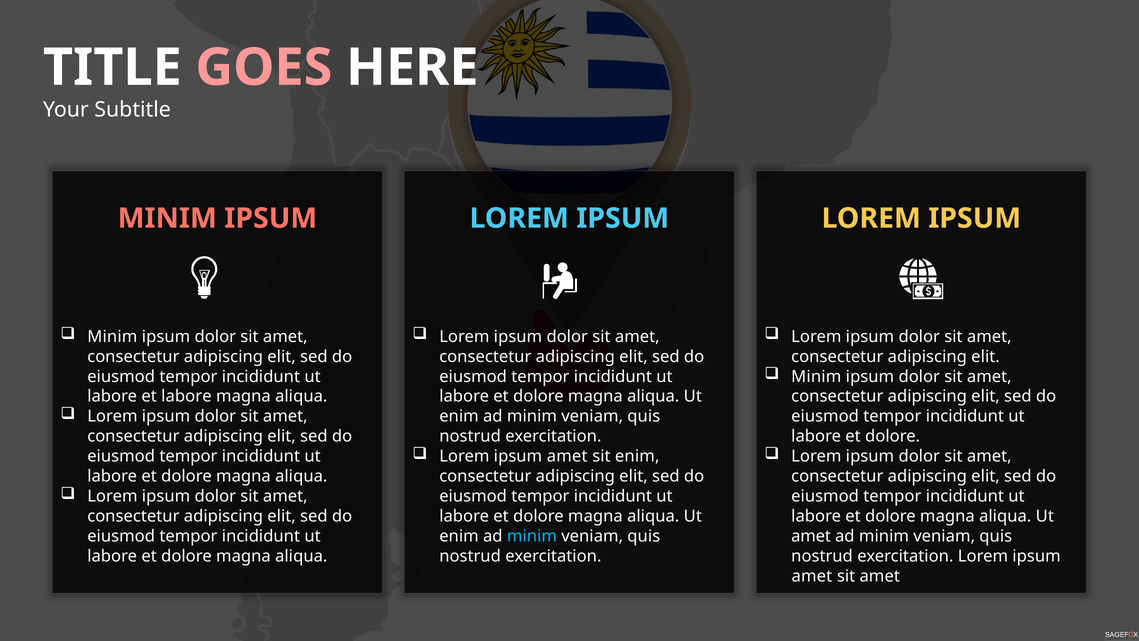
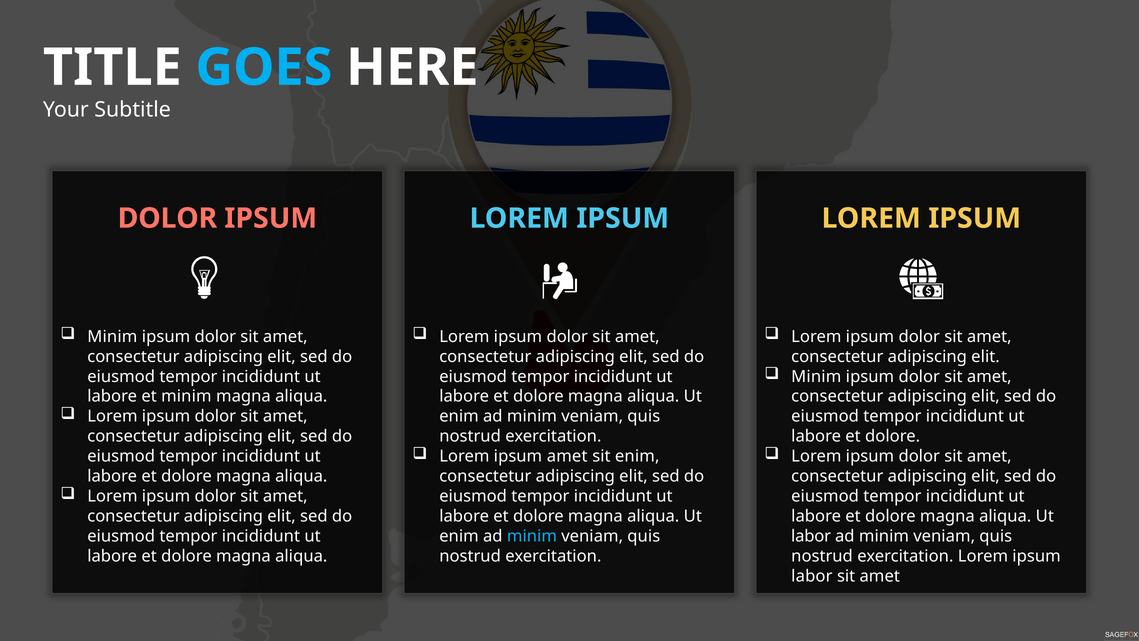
GOES colour: pink -> light blue (264, 68)
MINIM: MINIM -> DOLOR (167, 218)
et labore: labore -> minim (186, 396)
amet: amet -> labor (811, 536)
amet: amet -> labor (812, 576)
